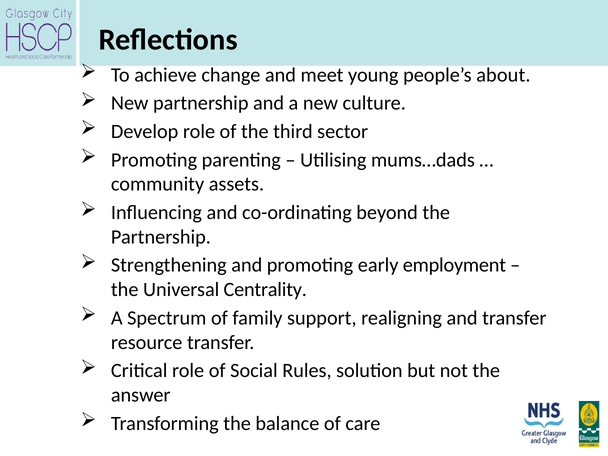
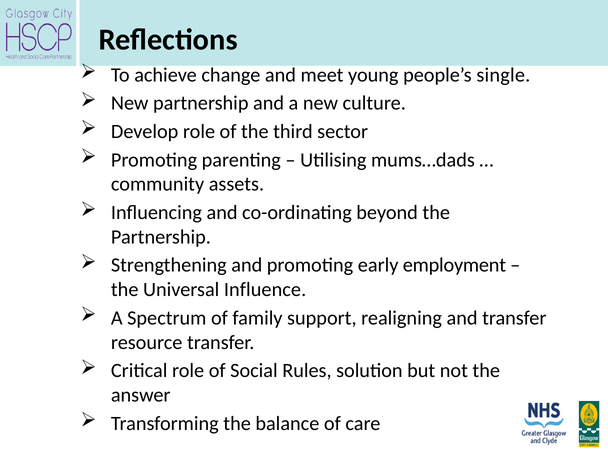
about: about -> single (503, 75)
Centrality: Centrality -> Influence (265, 290)
